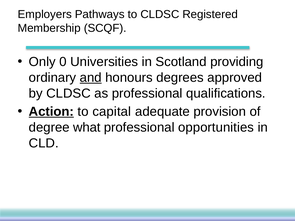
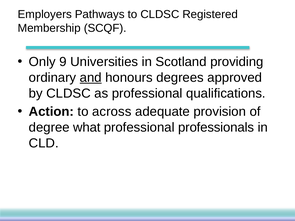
0: 0 -> 9 (63, 62)
Action underline: present -> none (51, 112)
capital: capital -> across (112, 112)
opportunities: opportunities -> professionals (216, 128)
